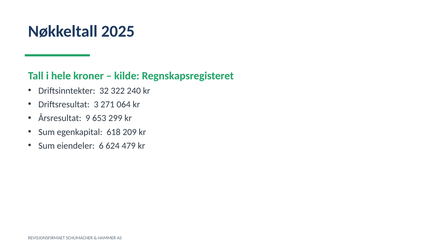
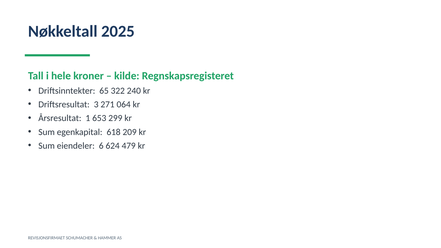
32: 32 -> 65 (104, 91)
9: 9 -> 1 (88, 118)
